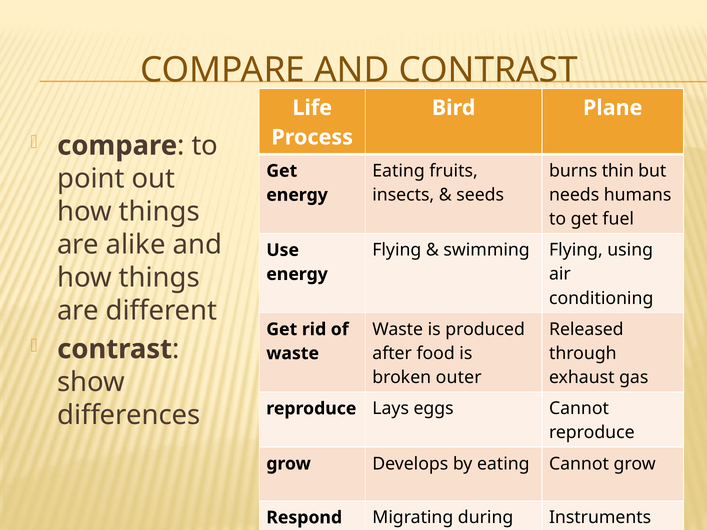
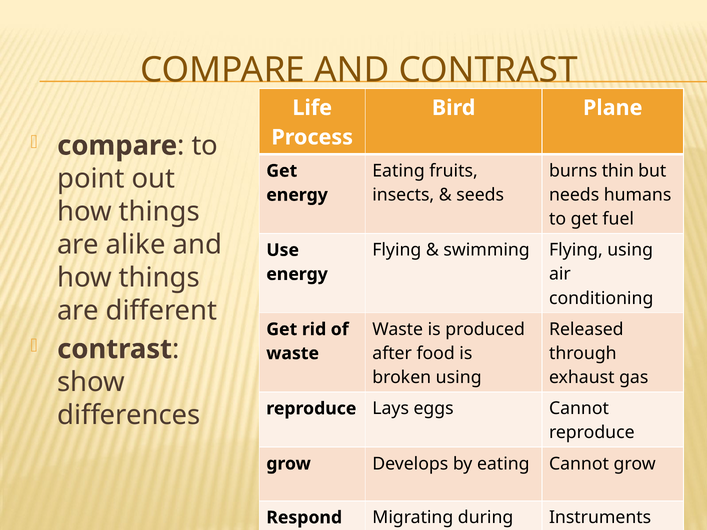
broken outer: outer -> using (459, 378)
